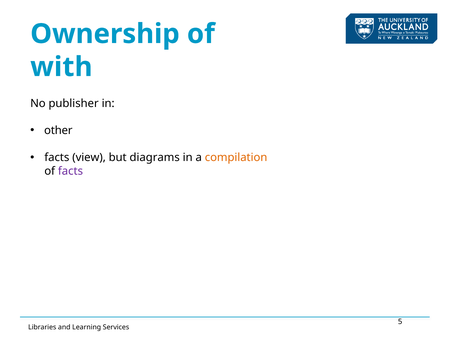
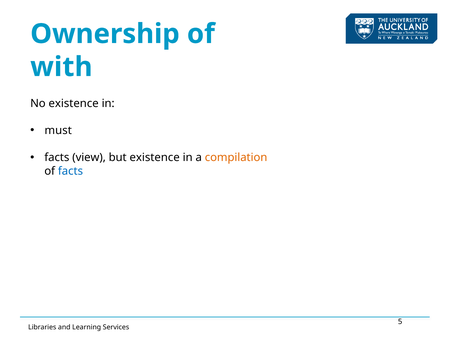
No publisher: publisher -> existence (74, 104)
other: other -> must (58, 131)
but diagrams: diagrams -> existence (155, 158)
facts colour: purple -> blue (70, 171)
